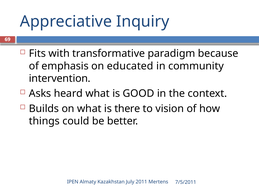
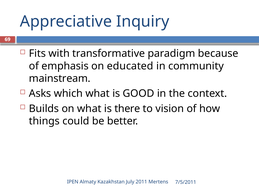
intervention: intervention -> mainstream (60, 79)
heard: heard -> which (68, 94)
